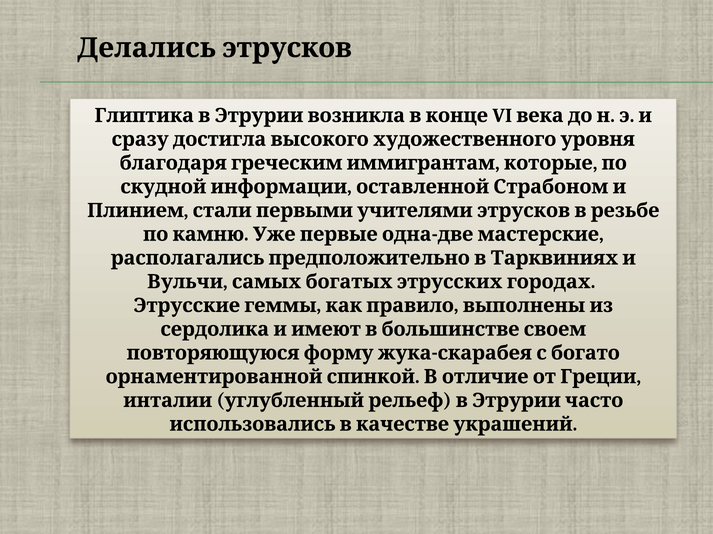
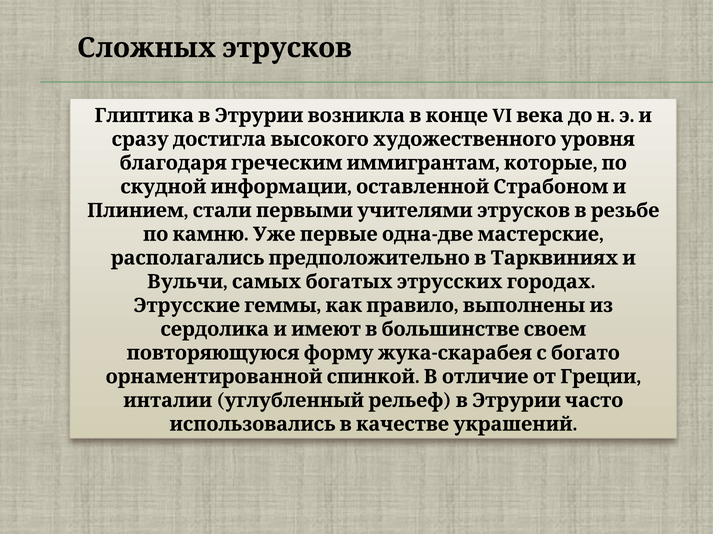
Делались: Делались -> Сложных (147, 48)
